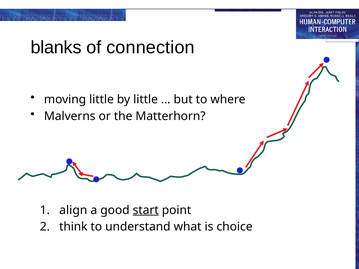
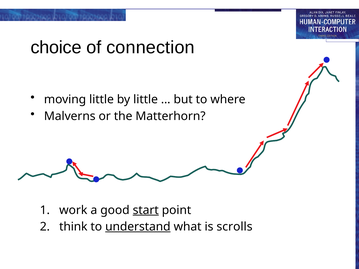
blanks: blanks -> choice (56, 48)
align: align -> work (73, 210)
understand underline: none -> present (138, 227)
choice: choice -> scrolls (235, 227)
